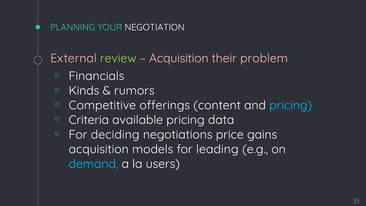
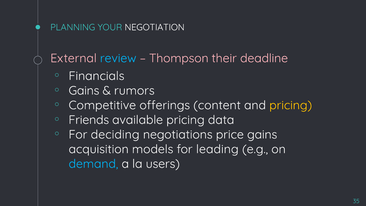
review colour: light green -> light blue (118, 58)
Acquisition: Acquisition -> Thompson (179, 58)
problem: problem -> deadline (264, 58)
Kinds: Kinds -> Gains (84, 91)
pricing colour: light blue -> yellow (291, 105)
Criteria: Criteria -> Friends (89, 120)
